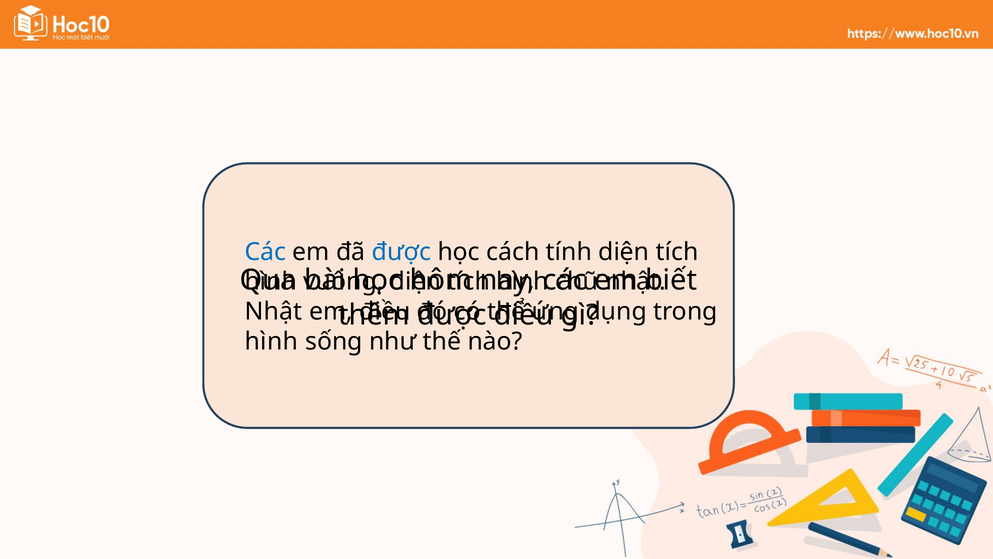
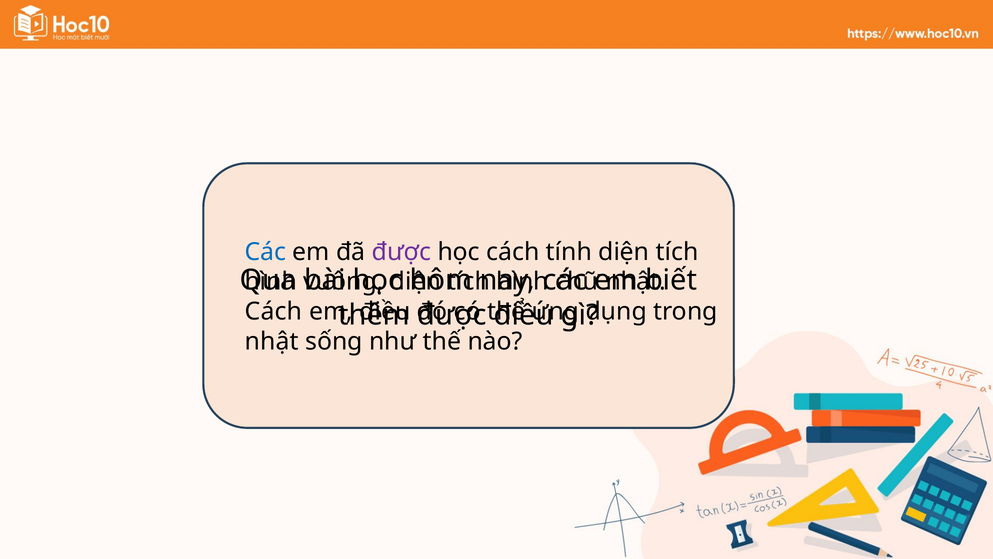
được colour: blue -> purple (402, 252)
Nhật: Nhật -> Cách (273, 311)
hình: hình -> nhật (272, 341)
